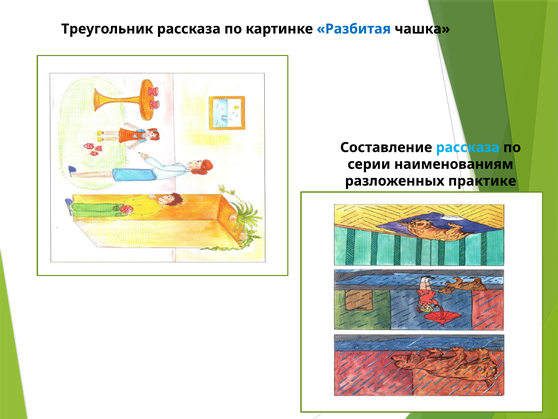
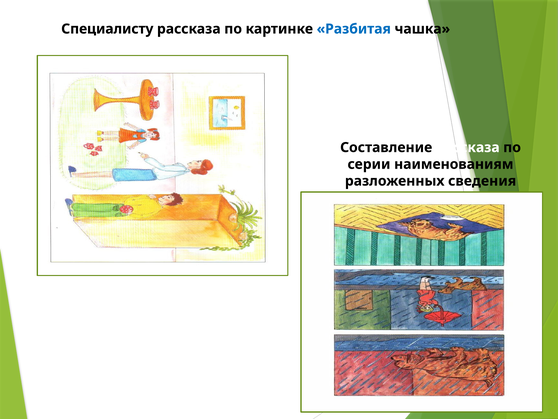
Треугольник: Треугольник -> Специалисту (107, 29)
рассказа colour: light blue -> white (468, 147)
практике: практике -> сведения (482, 181)
